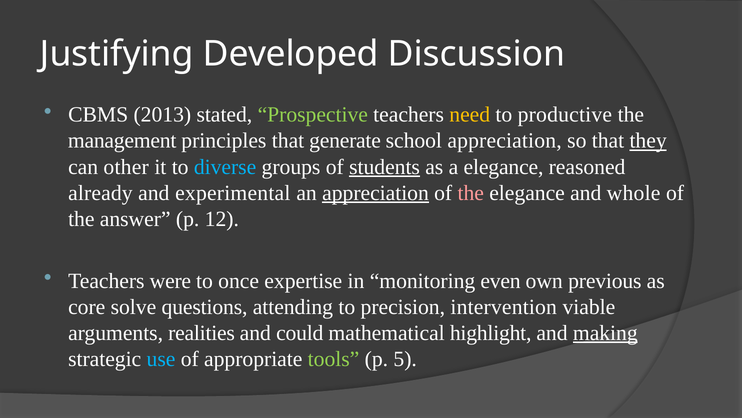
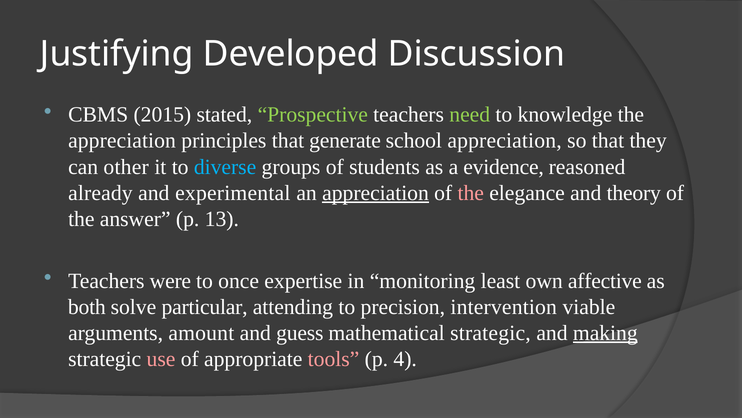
2013: 2013 -> 2015 (162, 115)
need colour: yellow -> light green (470, 115)
productive: productive -> knowledge (565, 115)
management: management -> appreciation (122, 141)
they underline: present -> none (648, 141)
students underline: present -> none (385, 167)
a elegance: elegance -> evidence (504, 167)
whole: whole -> theory (634, 193)
12: 12 -> 13 (222, 219)
even: even -> least (500, 280)
previous: previous -> affective (605, 280)
core: core -> both (87, 306)
questions: questions -> particular (205, 306)
realities: realities -> amount (201, 332)
could: could -> guess (300, 332)
mathematical highlight: highlight -> strategic (490, 332)
use colour: light blue -> pink (161, 358)
tools colour: light green -> pink (334, 358)
5: 5 -> 4 (405, 358)
